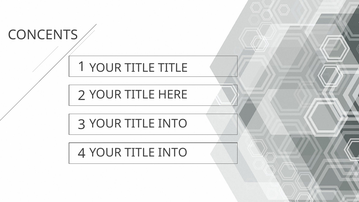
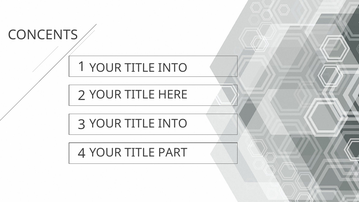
TITLE: TITLE -> INTO (173, 68)
INTO: INTO -> PART (173, 153)
